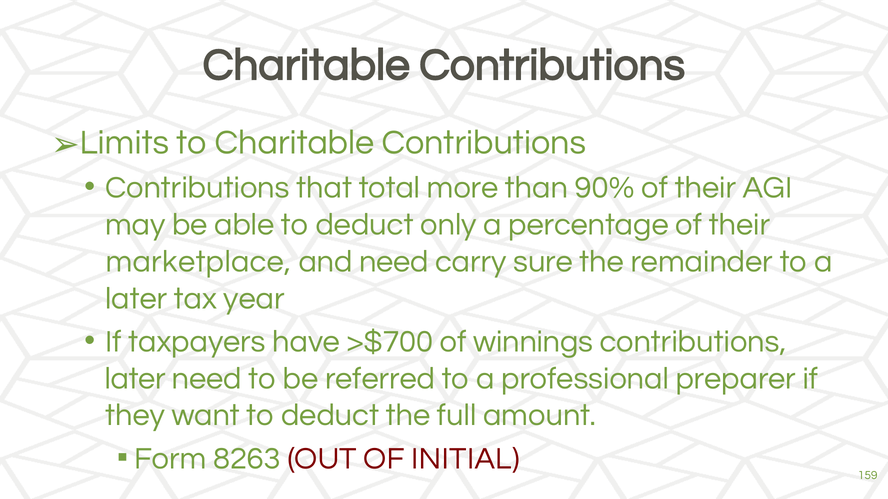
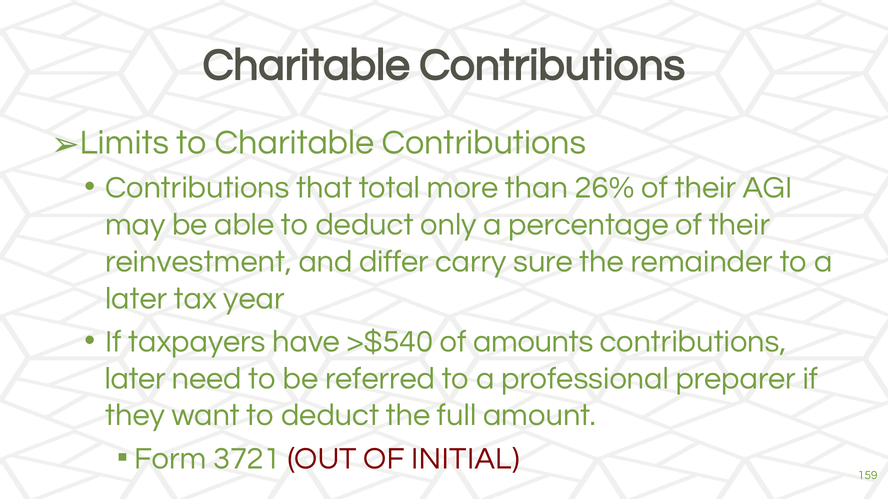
90%: 90% -> 26% (605, 188)
marketplace: marketplace -> reinvestment (199, 262)
and need: need -> differ (394, 262)
>$700: >$700 -> >$540 (390, 342)
winnings: winnings -> amounts (533, 342)
8263: 8263 -> 3721 (247, 459)
